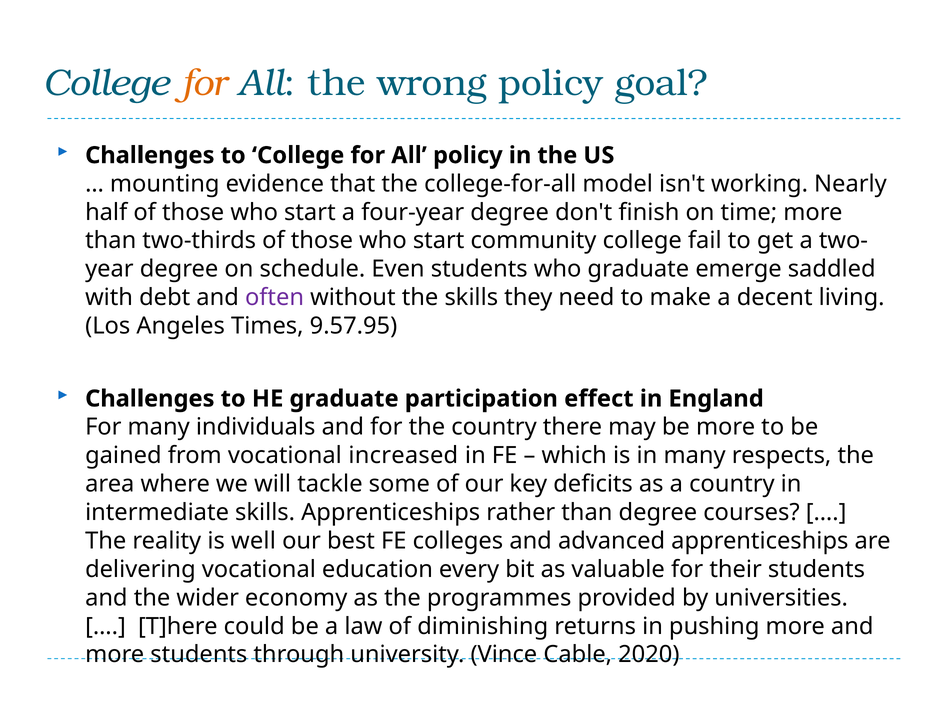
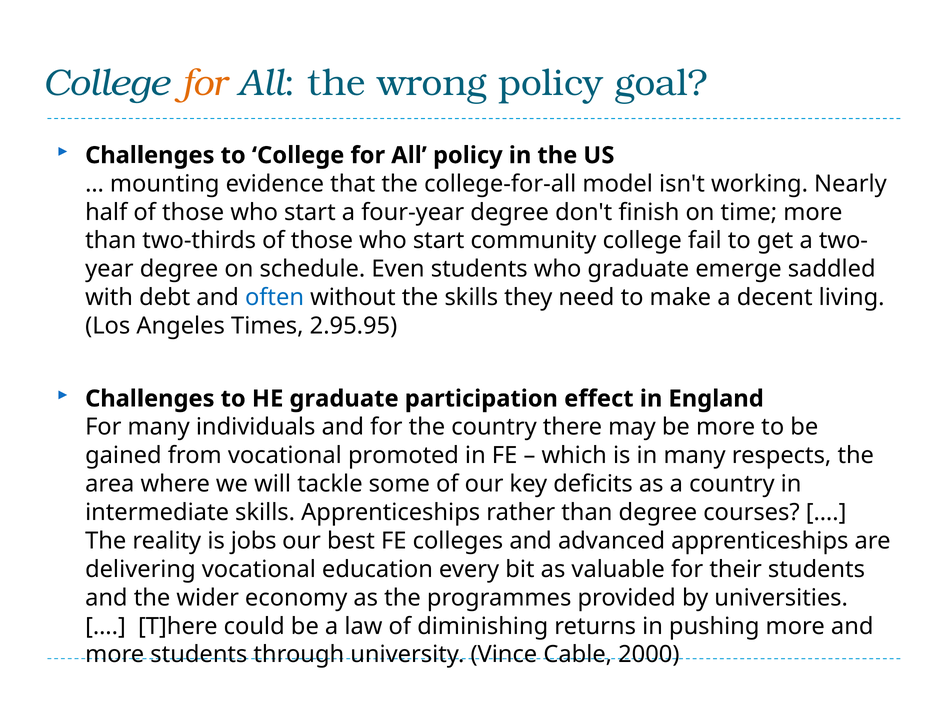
often colour: purple -> blue (275, 298)
9.57.95: 9.57.95 -> 2.95.95 (353, 326)
increased: increased -> promoted (403, 456)
well: well -> jobs (254, 541)
2020: 2020 -> 2000 (649, 655)
